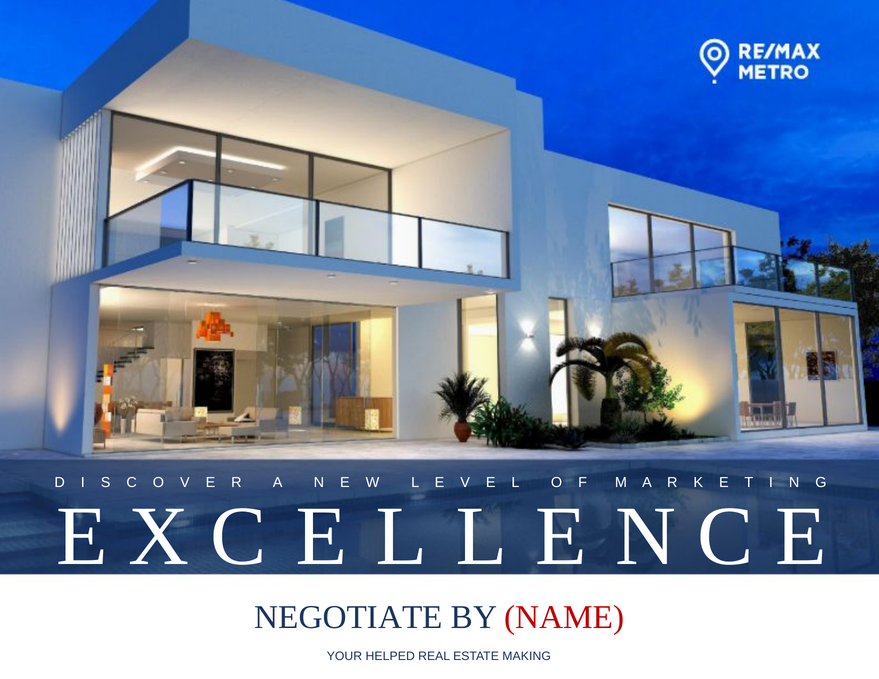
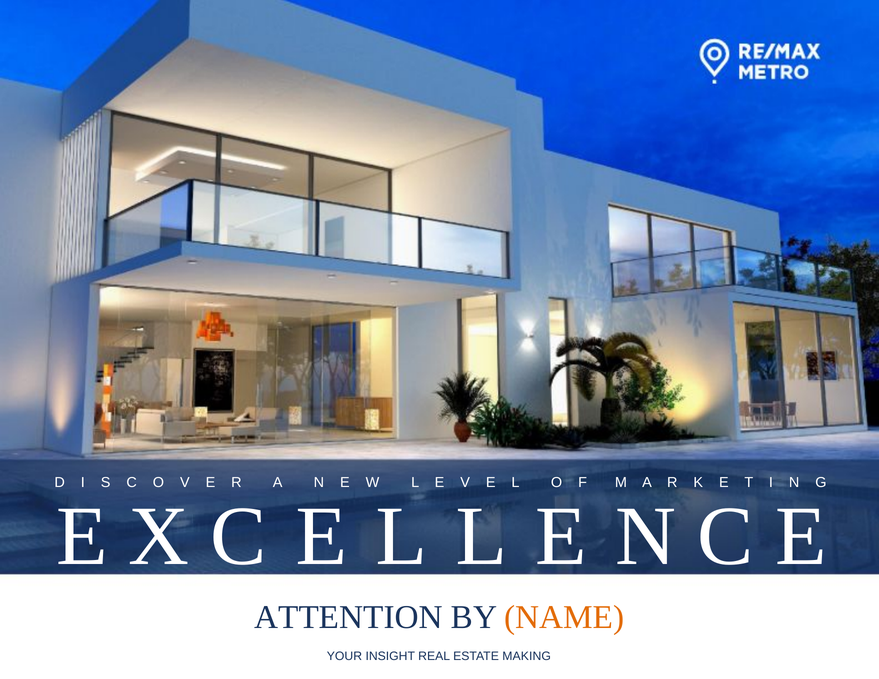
NEGOTIATE: NEGOTIATE -> ATTENTION (348, 617)
NAME colour: red -> orange (564, 617)
HELPED: HELPED -> INSIGHT (390, 657)
